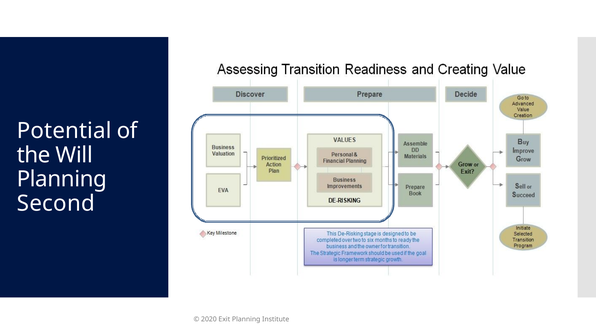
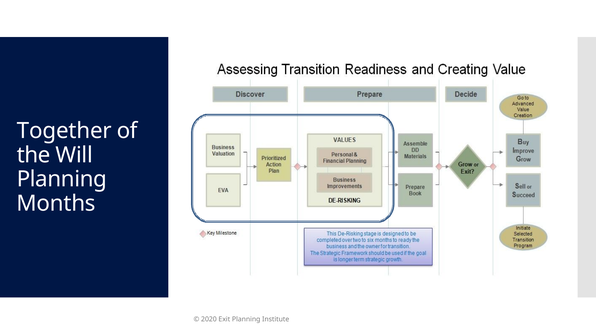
Potential: Potential -> Together (64, 131)
Second: Second -> Months (56, 203)
